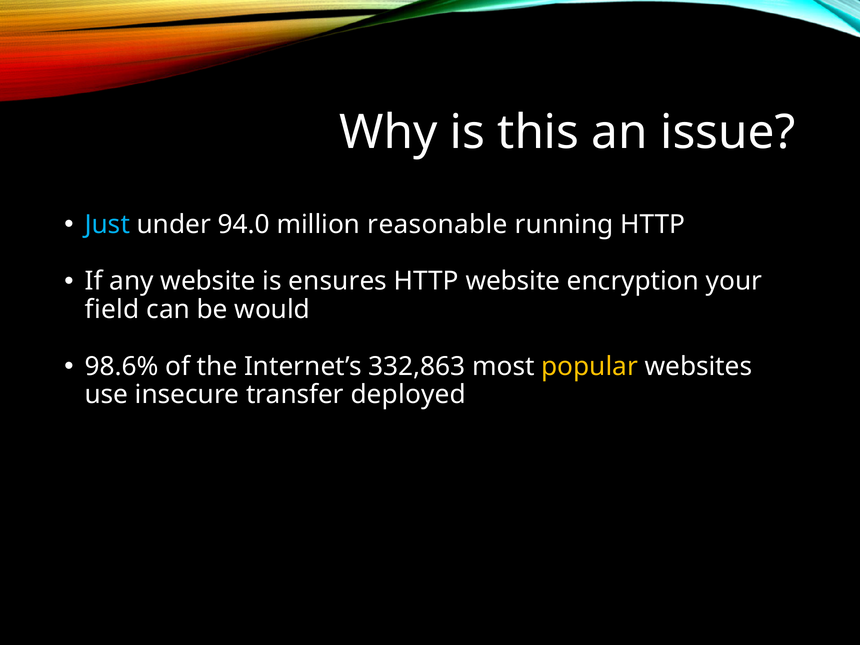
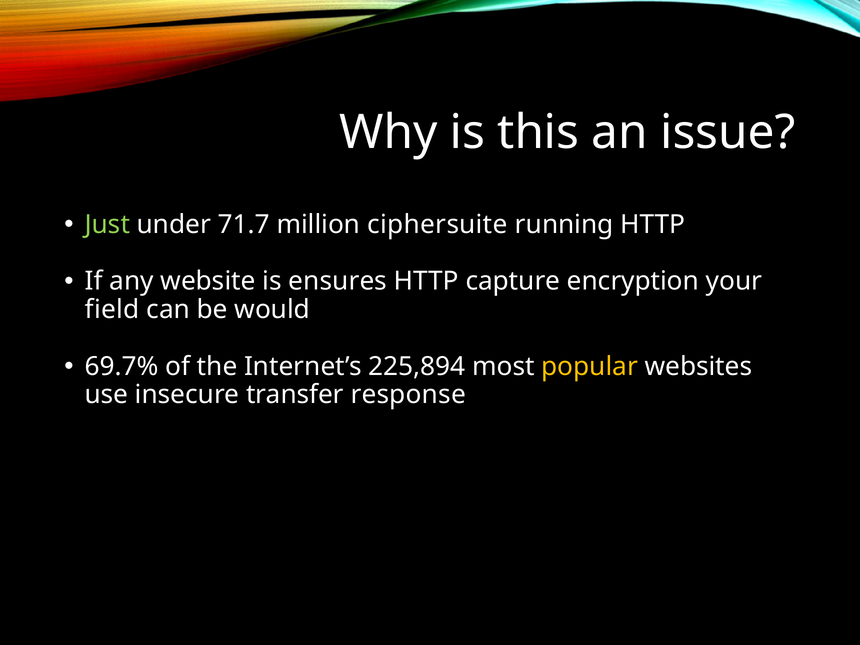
Just colour: light blue -> light green (107, 225)
94.0: 94.0 -> 71.7 (244, 225)
reasonable: reasonable -> ciphersuite (437, 225)
HTTP website: website -> capture (513, 281)
98.6%: 98.6% -> 69.7% (122, 366)
332,863: 332,863 -> 225,894 (417, 366)
deployed: deployed -> response (408, 395)
